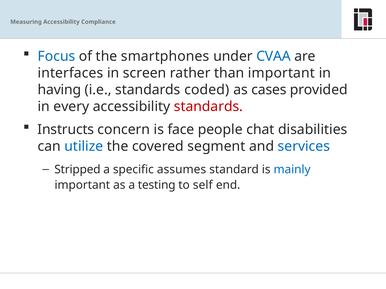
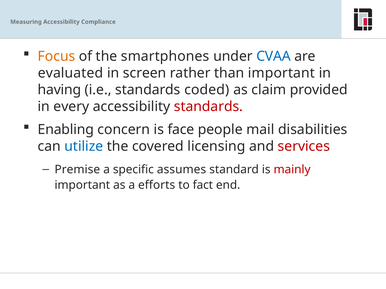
Focus colour: blue -> orange (56, 56)
interfaces: interfaces -> evaluated (70, 73)
cases: cases -> claim (269, 90)
Instructs: Instructs -> Enabling (66, 130)
chat: chat -> mail (260, 130)
segment: segment -> licensing (216, 147)
services colour: blue -> red (304, 147)
Stripped: Stripped -> Premise (77, 170)
mainly colour: blue -> red (292, 170)
testing: testing -> efforts (157, 185)
self: self -> fact (203, 185)
